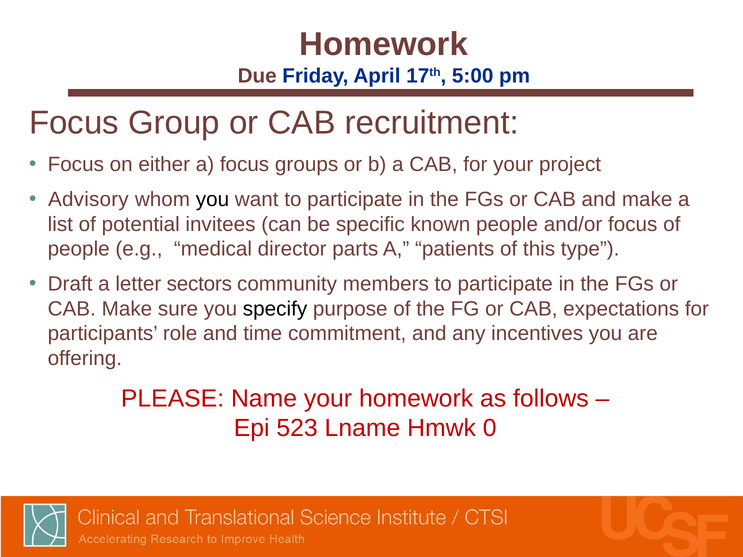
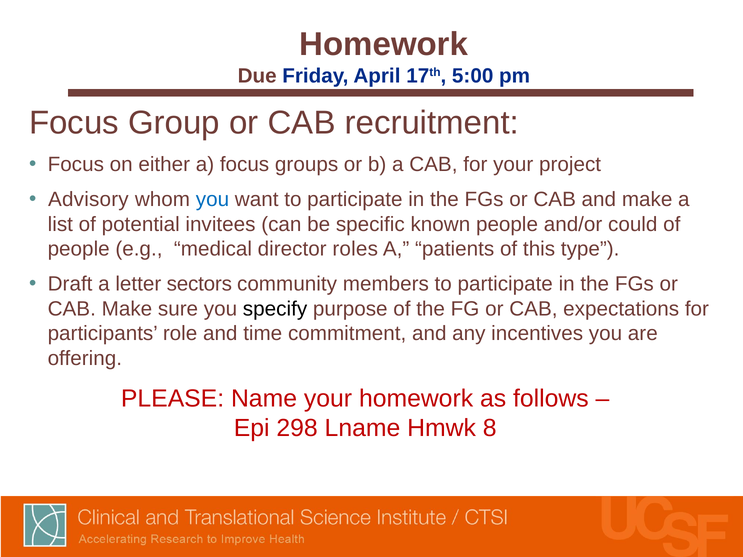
you colour: black -> blue (212, 200)
and/or focus: focus -> could (633, 224)
parts: parts -> roles (355, 249)
523: 523 -> 298 (297, 428)
0: 0 -> 8 (490, 428)
